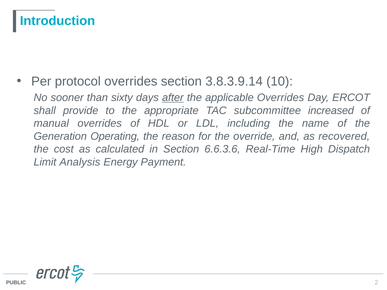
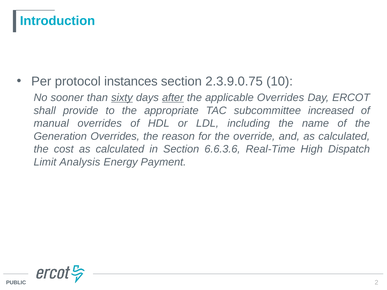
protocol overrides: overrides -> instances (131, 82)
3.8.3.9.14: 3.8.3.9.14 -> 2.3.9.0.75 (234, 82)
sixty underline: none -> present (122, 98)
Generation Operating: Operating -> Overrides (115, 136)
and as recovered: recovered -> calculated (344, 136)
